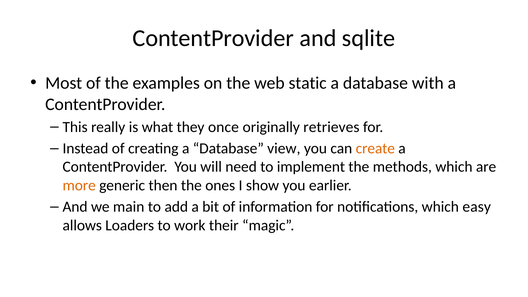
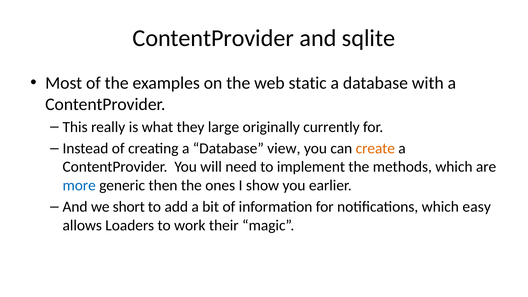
once: once -> large (224, 127)
retrieves: retrieves -> currently (331, 127)
more colour: orange -> blue (79, 185)
main: main -> short (129, 207)
